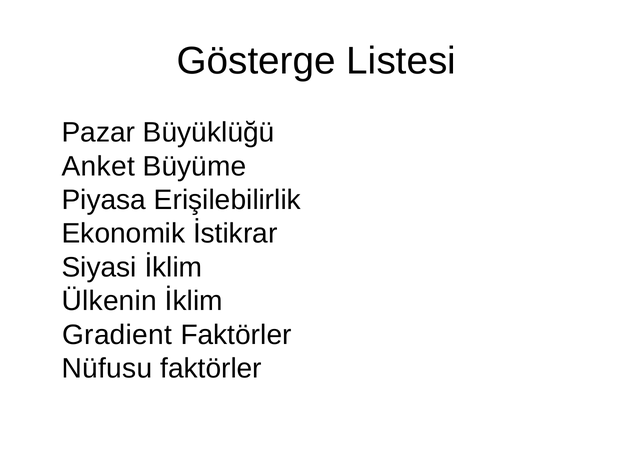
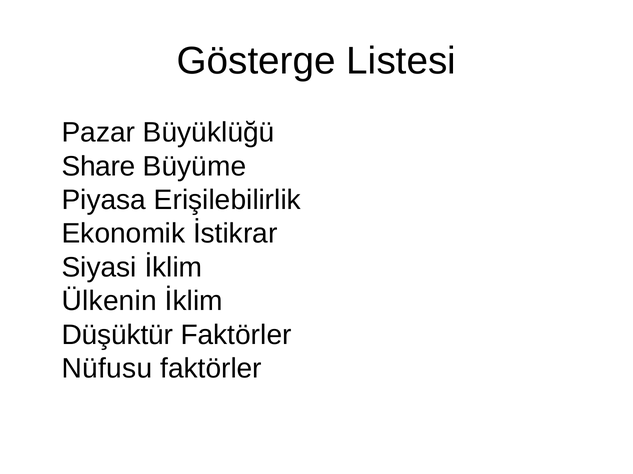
Anket: Anket -> Share (99, 167)
Gradient: Gradient -> Düşüktür (117, 335)
